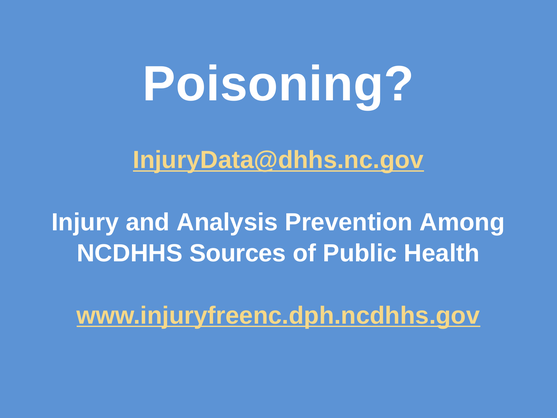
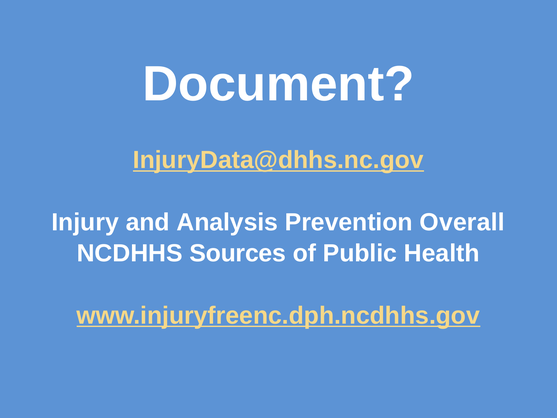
Poisoning: Poisoning -> Document (278, 84)
Among: Among -> Overall (462, 222)
